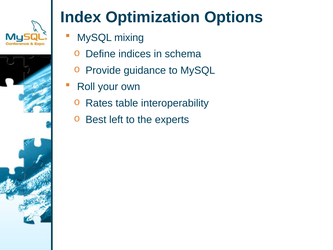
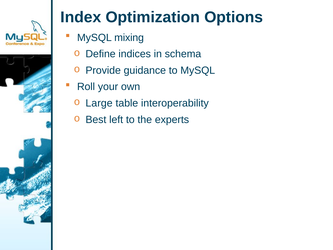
Rates: Rates -> Large (99, 103)
